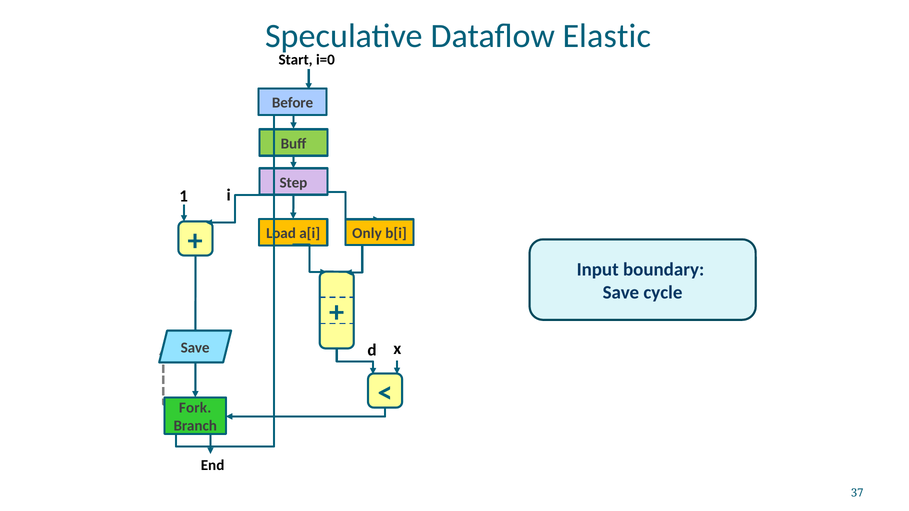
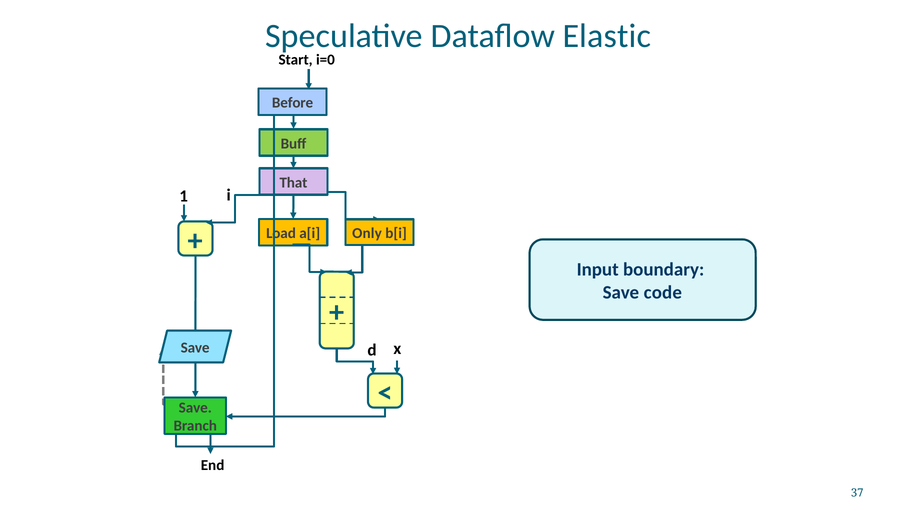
Step: Step -> That (293, 183)
cycle: cycle -> code (663, 292)
Fork: Fork -> Save (195, 408)
